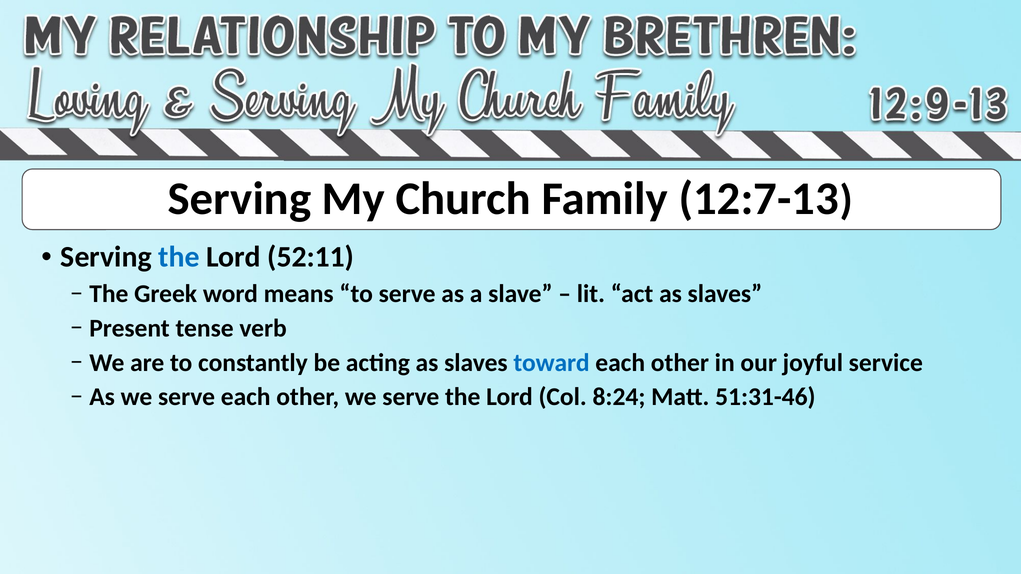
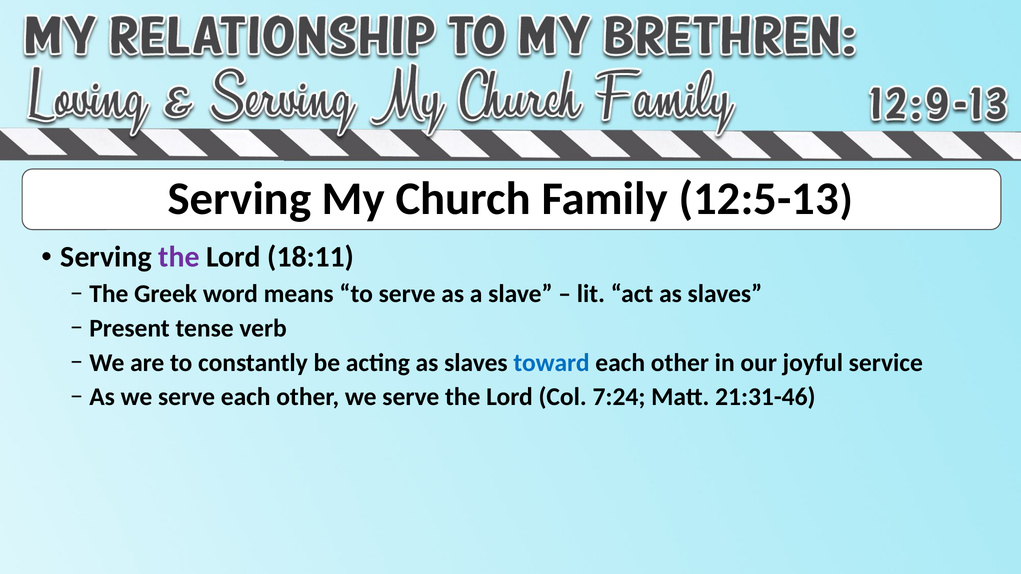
12:7-13: 12:7-13 -> 12:5-13 (759, 199)
the colour: blue -> purple (179, 257)
52:11: 52:11 -> 18:11 (311, 257)
8:24: 8:24 -> 7:24 (619, 397)
51:31-46: 51:31-46 -> 21:31-46 (765, 397)
